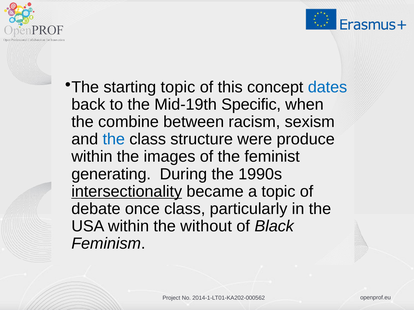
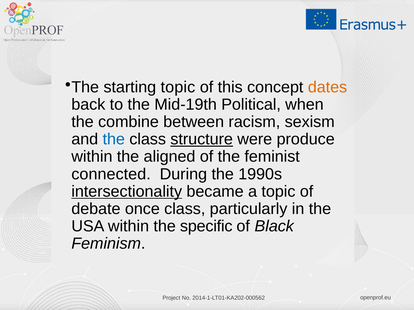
dates colour: blue -> orange (328, 87)
Specific: Specific -> Political (251, 105)
structure underline: none -> present (202, 140)
images: images -> aligned (170, 157)
generating: generating -> connected (111, 174)
without: without -> specific (206, 227)
